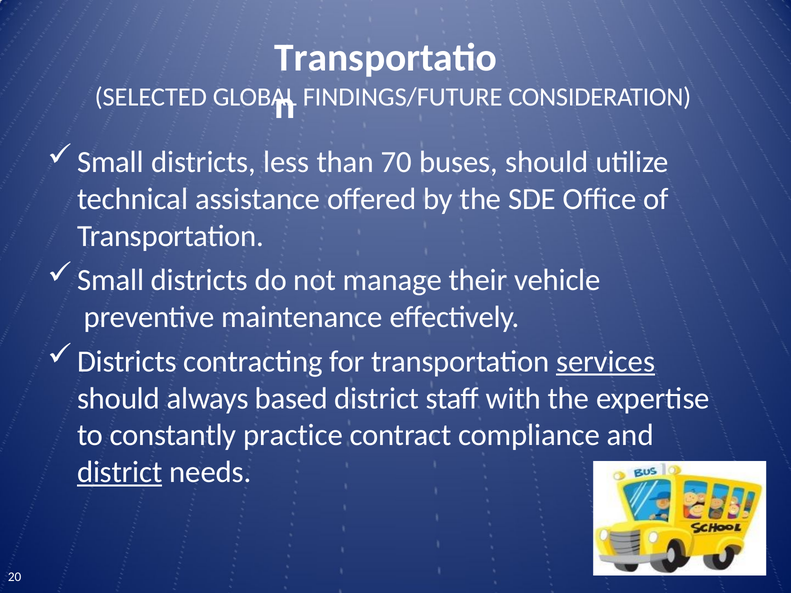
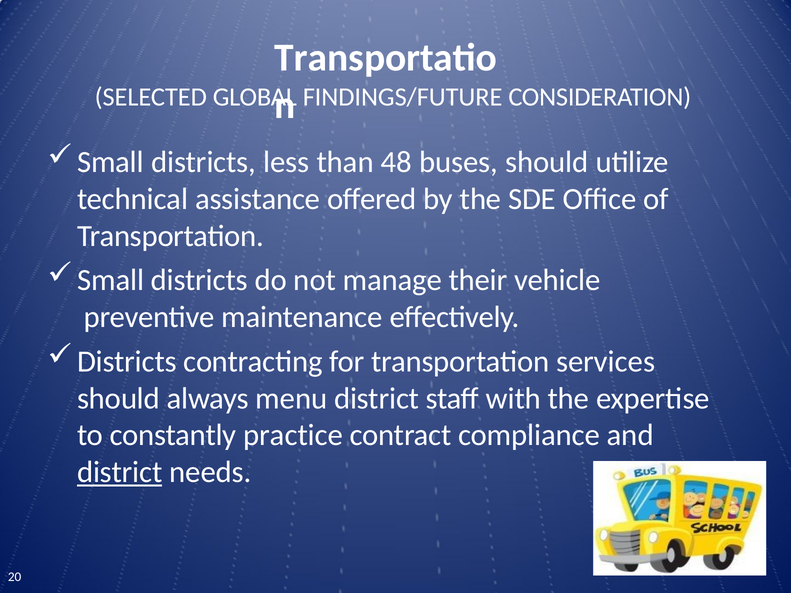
70: 70 -> 48 (396, 162)
services underline: present -> none (606, 362)
based: based -> menu (291, 399)
